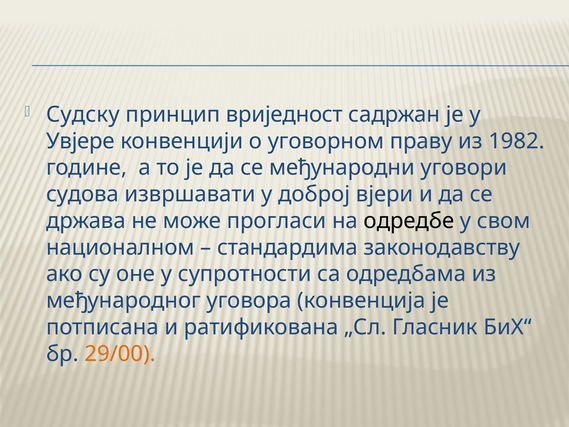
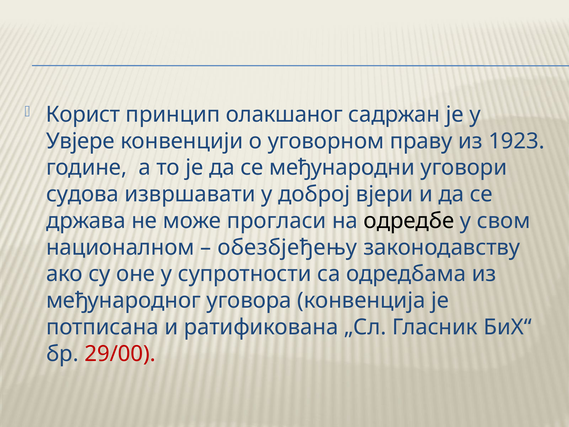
Судску: Судску -> Корист (83, 114)
вриједност: вриједност -> олакшаног (284, 114)
1982: 1982 -> 1923 (517, 141)
стандардима: стандардима -> обезбјеђењу (287, 247)
29/00 colour: orange -> red (120, 353)
